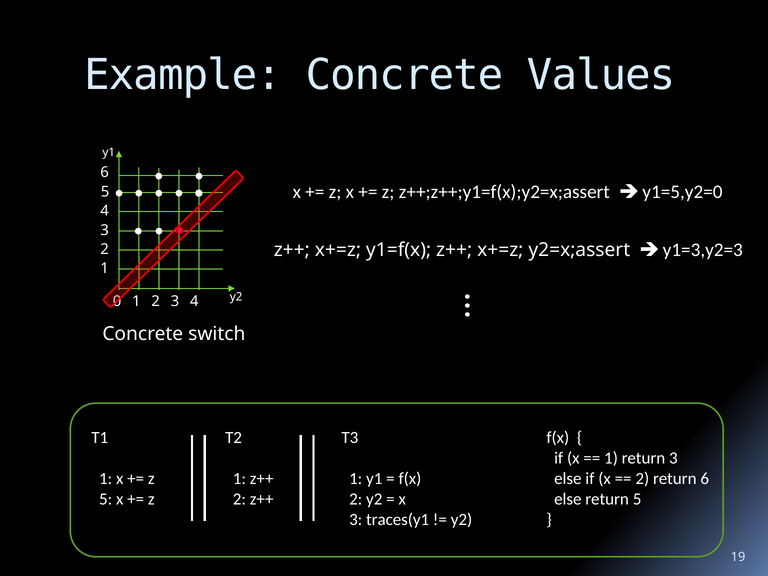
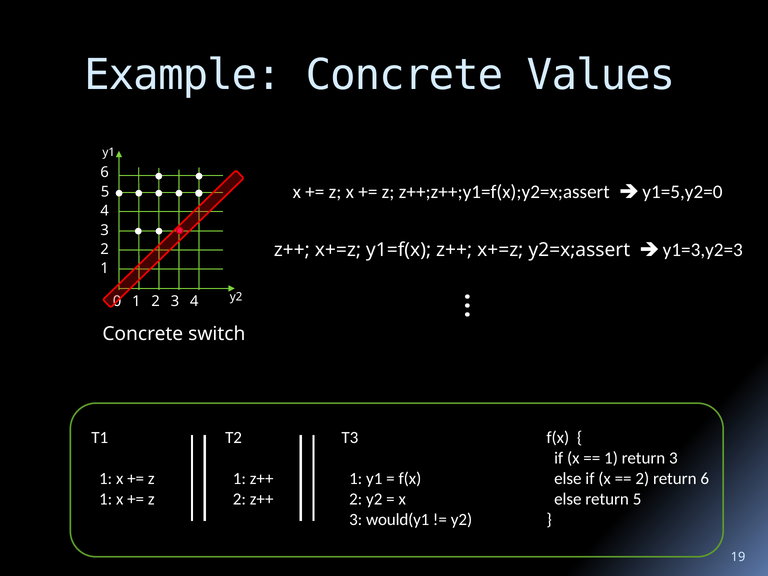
5: 5 -> 1 (106, 499)
traces(y1: traces(y1 -> would(y1 (398, 519)
